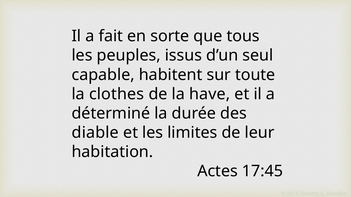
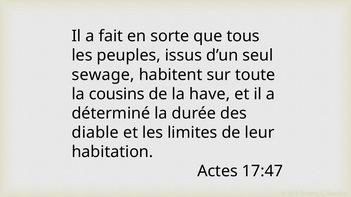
capable: capable -> sewage (103, 75)
clothes: clothes -> cousins (117, 94)
17:45: 17:45 -> 17:47 (263, 171)
